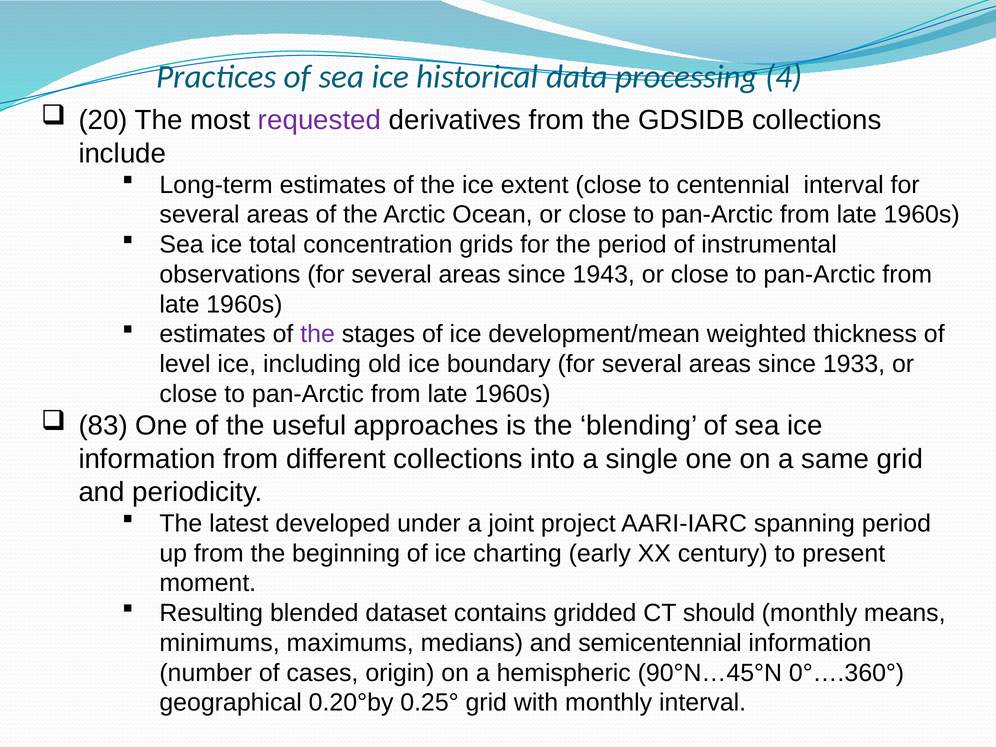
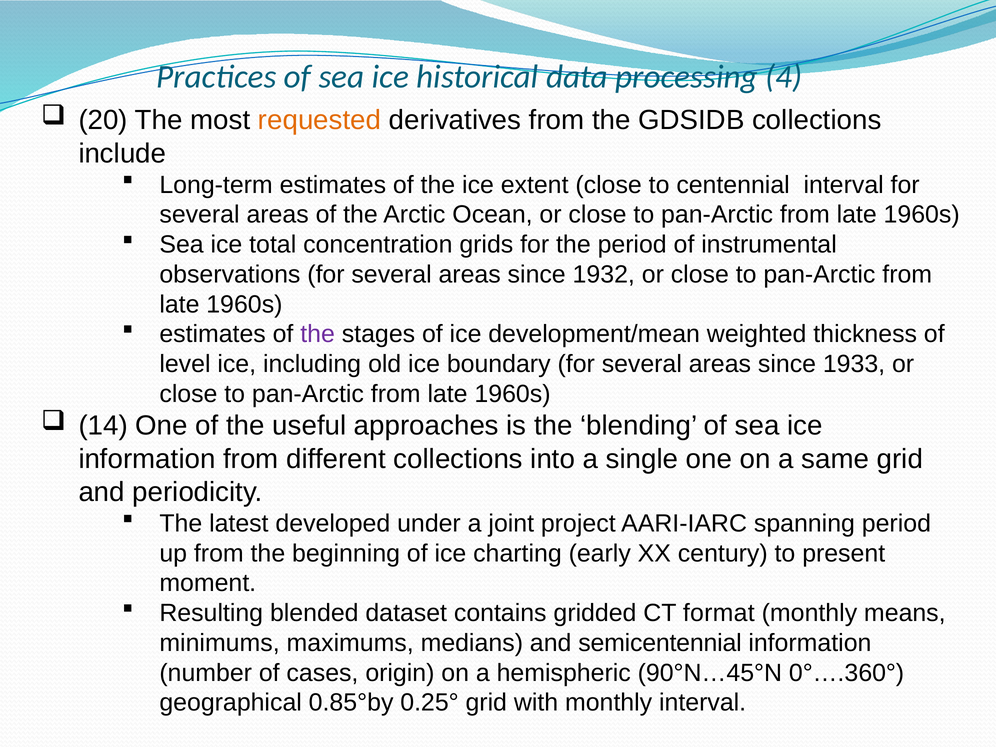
requested colour: purple -> orange (320, 120)
1943: 1943 -> 1932 (604, 274)
83: 83 -> 14 (103, 426)
should: should -> format (719, 613)
0.20°by: 0.20°by -> 0.85°by (351, 703)
